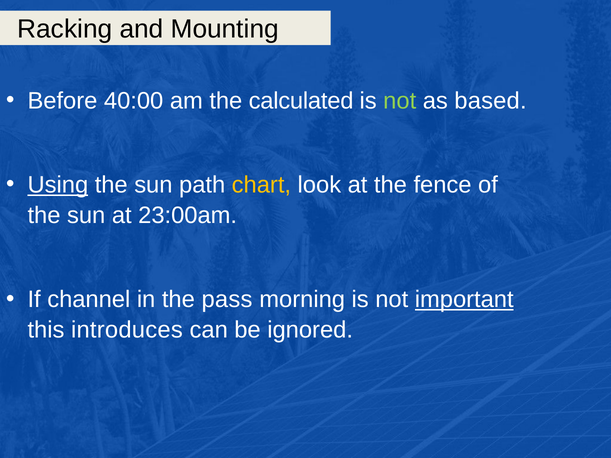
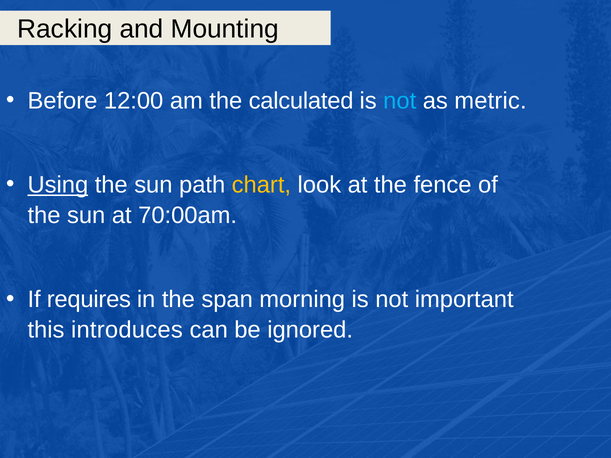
40:00: 40:00 -> 12:00 (134, 101)
not colour: light green -> light blue (400, 101)
based: based -> metric (490, 101)
23:00am: 23:00am -> 70:00am (188, 216)
channel: channel -> requires (89, 300)
pass: pass -> span (227, 300)
important underline: present -> none (464, 300)
